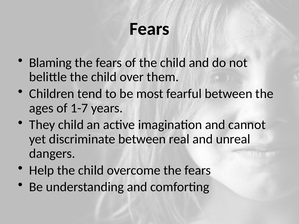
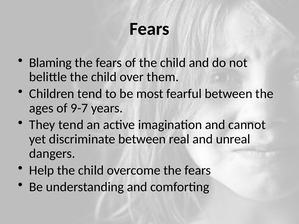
1-7: 1-7 -> 9-7 (79, 108)
They child: child -> tend (71, 125)
